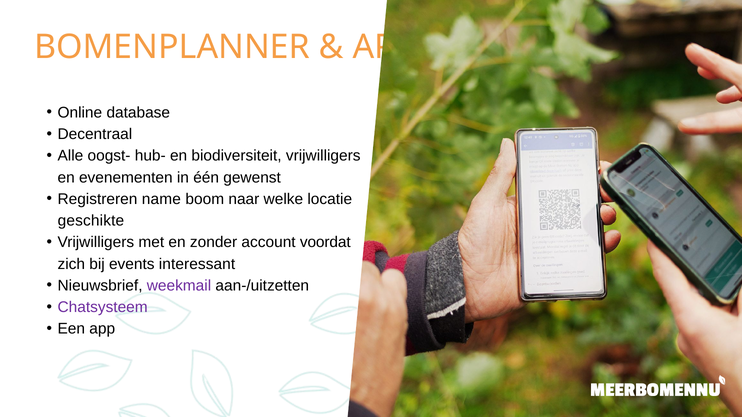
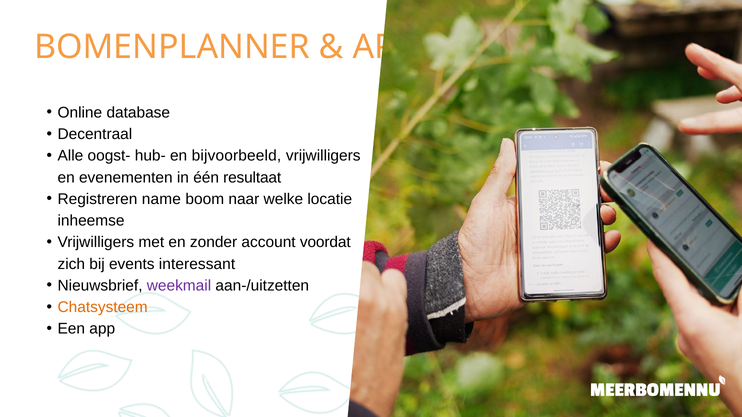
biodiversiteit: biodiversiteit -> bijvoorbeeld (236, 156)
gewenst: gewenst -> resultaat (252, 178)
geschikte: geschikte -> inheemse (91, 221)
Chatsysteem colour: purple -> orange (103, 308)
